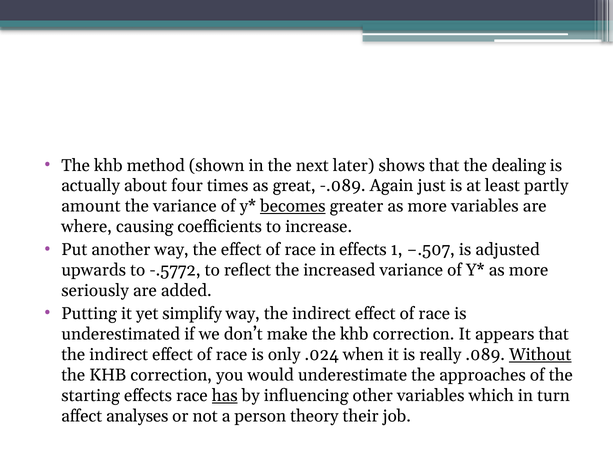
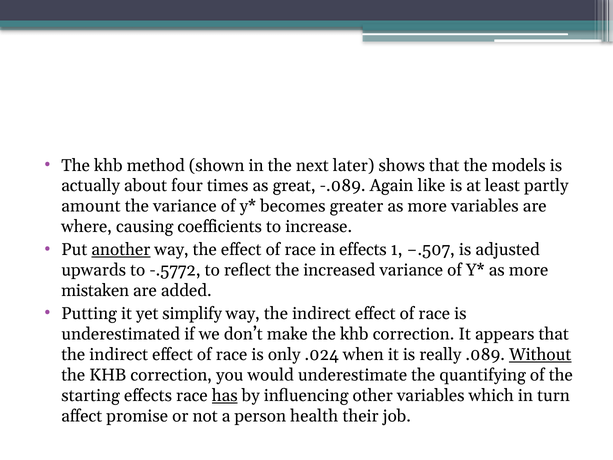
dealing: dealing -> models (519, 165)
just: just -> like (432, 186)
becomes underline: present -> none (293, 206)
another underline: none -> present (121, 250)
seriously: seriously -> mistaken (95, 290)
approaches: approaches -> quantifying (483, 375)
analyses: analyses -> promise (137, 416)
theory: theory -> health (314, 416)
